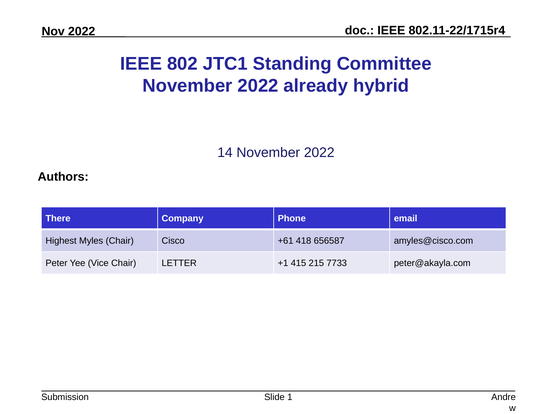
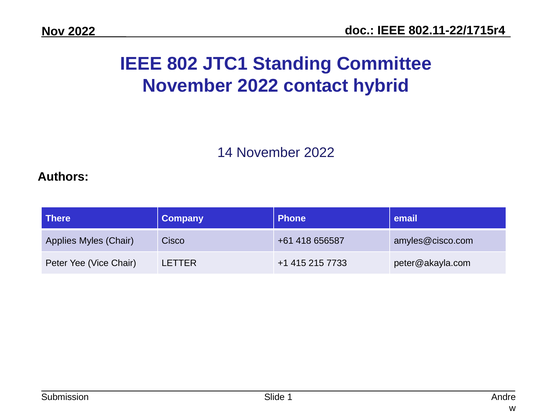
already: already -> contact (316, 86)
Highest: Highest -> Applies (61, 241)
